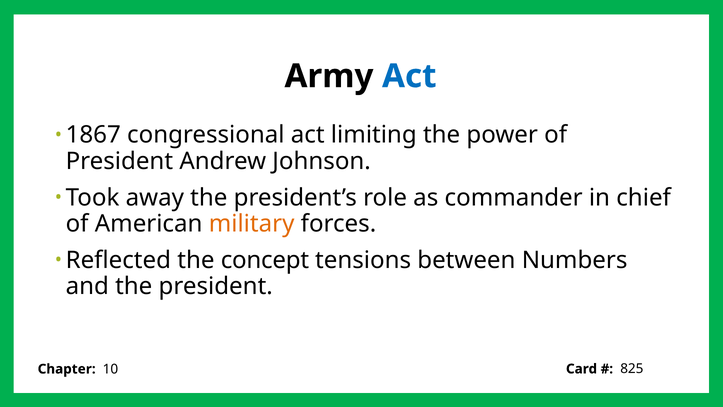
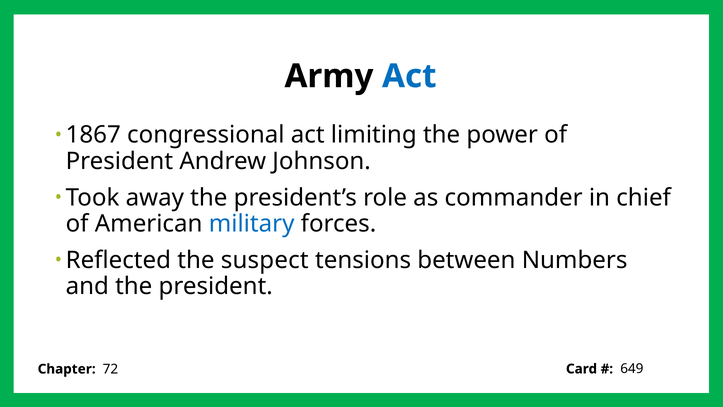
military colour: orange -> blue (252, 224)
concept: concept -> suspect (265, 260)
10: 10 -> 72 (110, 369)
825: 825 -> 649 (632, 369)
